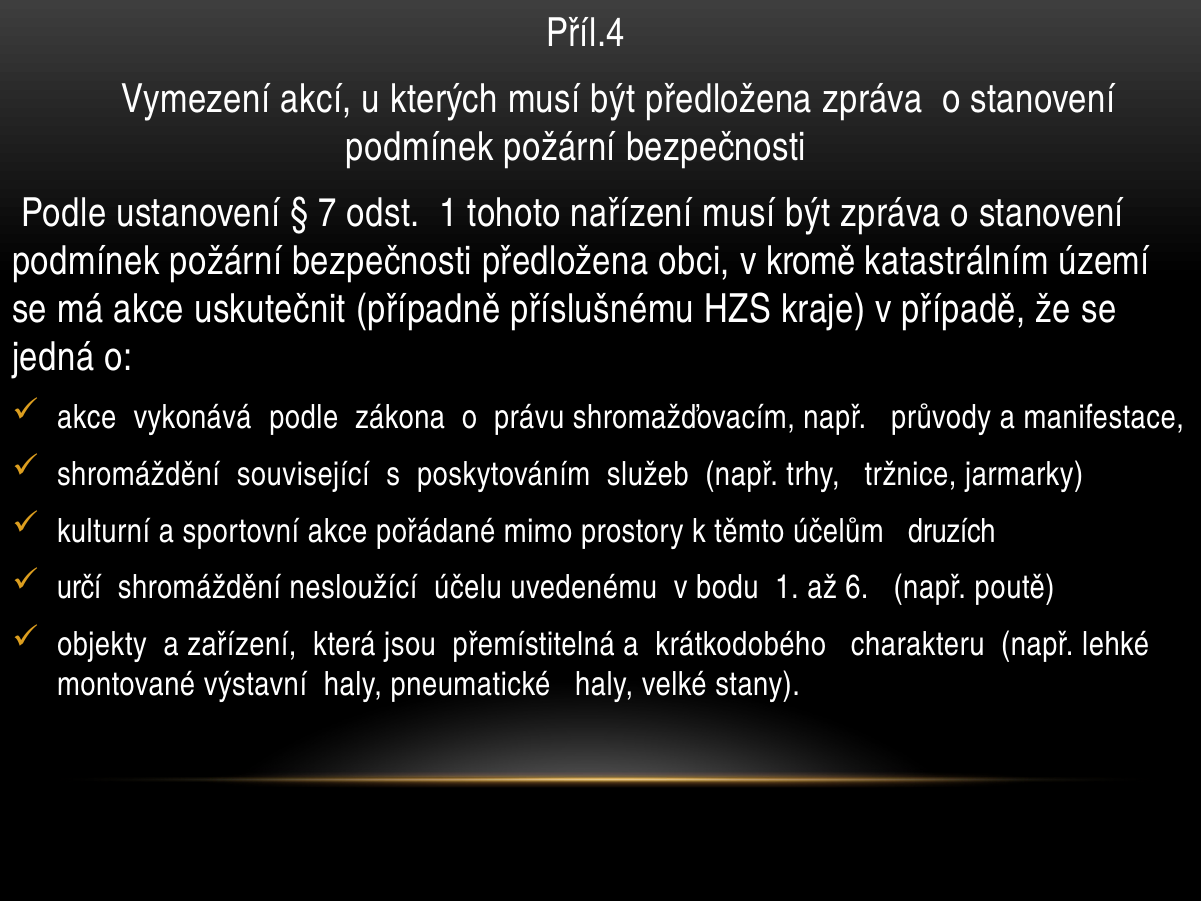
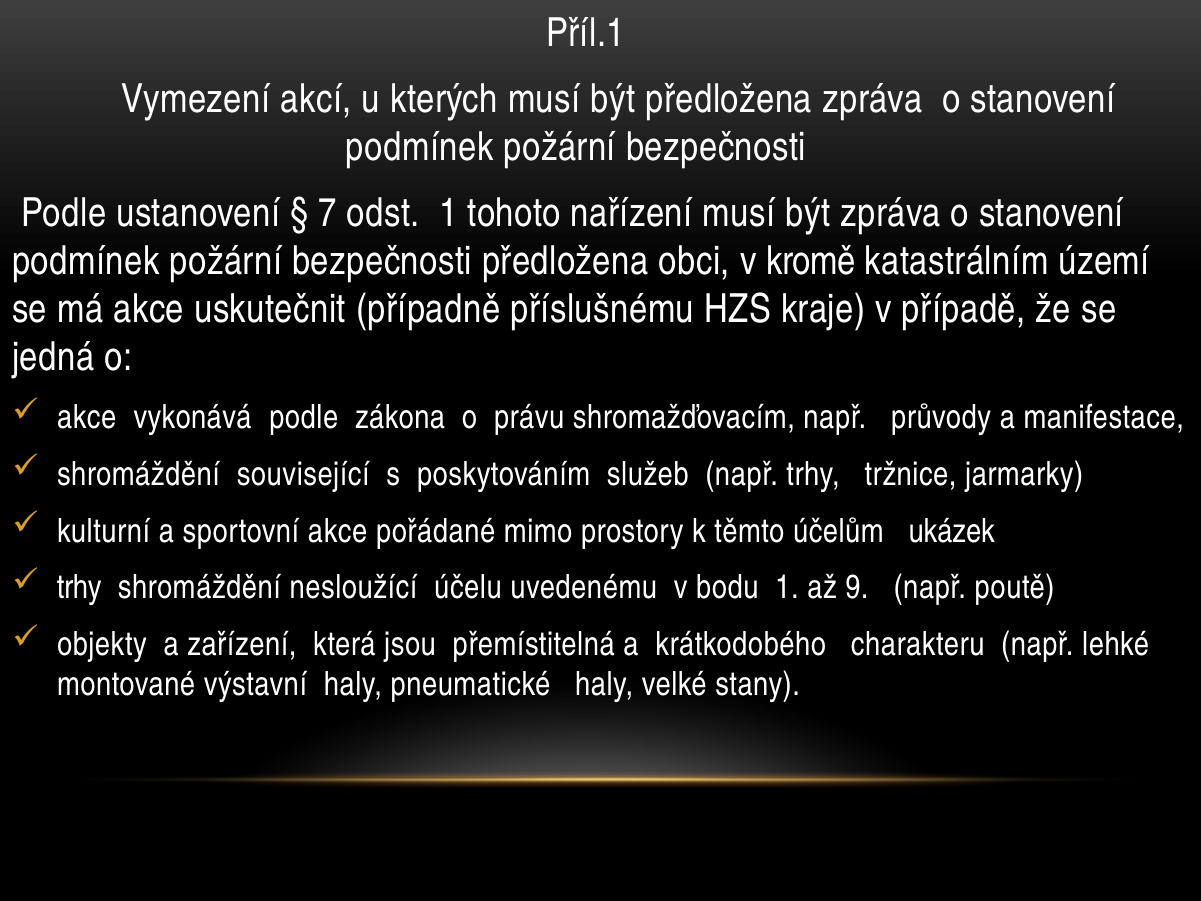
Příl.4: Příl.4 -> Příl.1 (586, 33)
druzích: druzích -> ukázek (952, 531)
určí: určí -> trhy (79, 588)
6: 6 -> 9 (857, 588)
